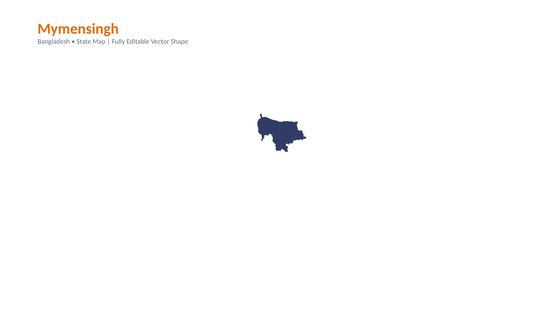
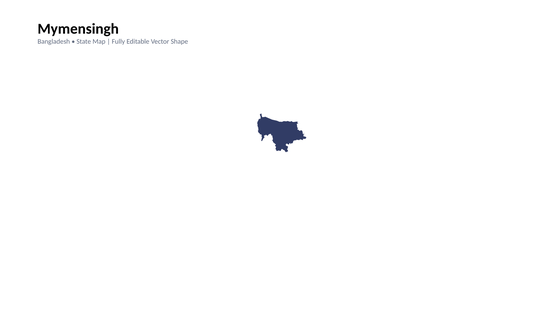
Mymensingh colour: orange -> black (78, 29)
